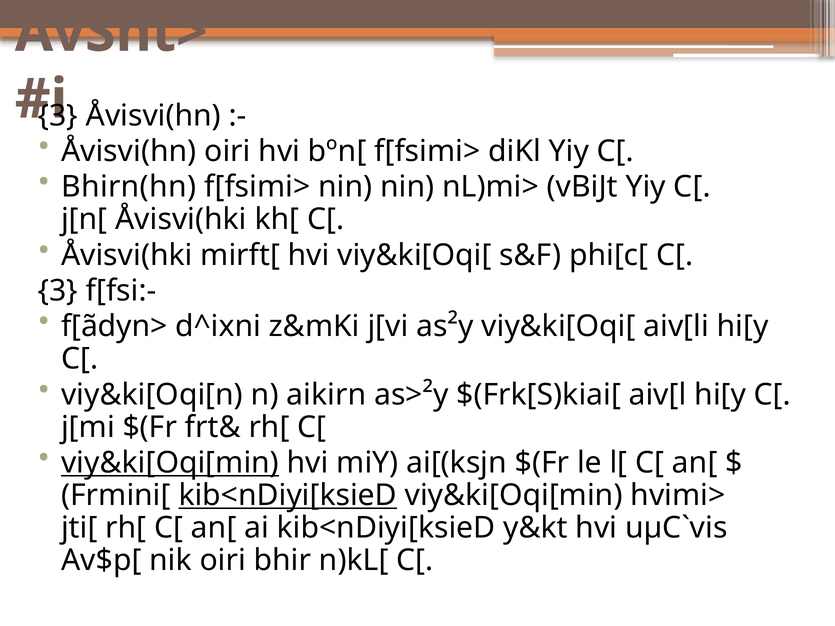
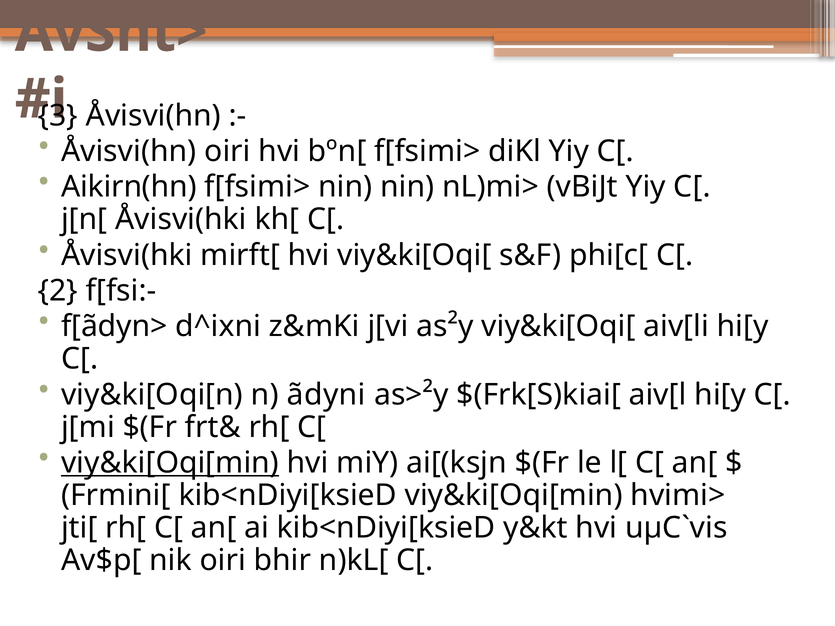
Bhirn(hn: Bhirn(hn -> Aikirn(hn (129, 187)
3: 3 -> 2 (58, 291)
aikirn: aikirn -> ãdyni (326, 395)
kib<nDiyi[ksieD underline: present -> none (288, 495)
